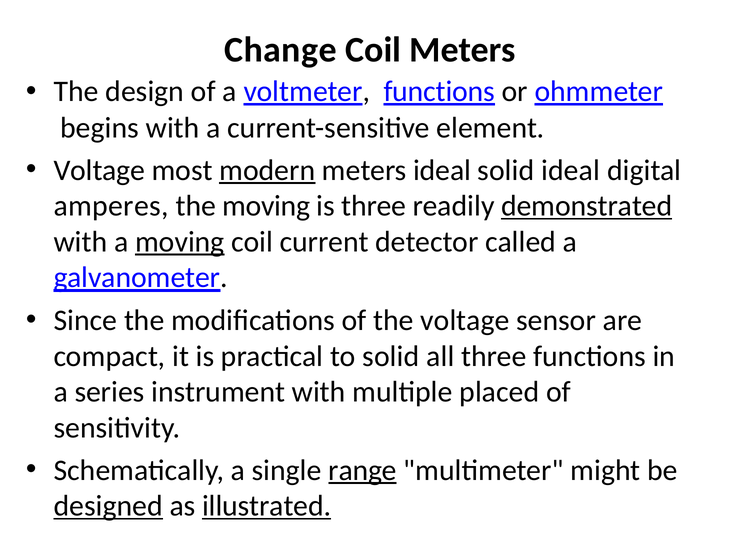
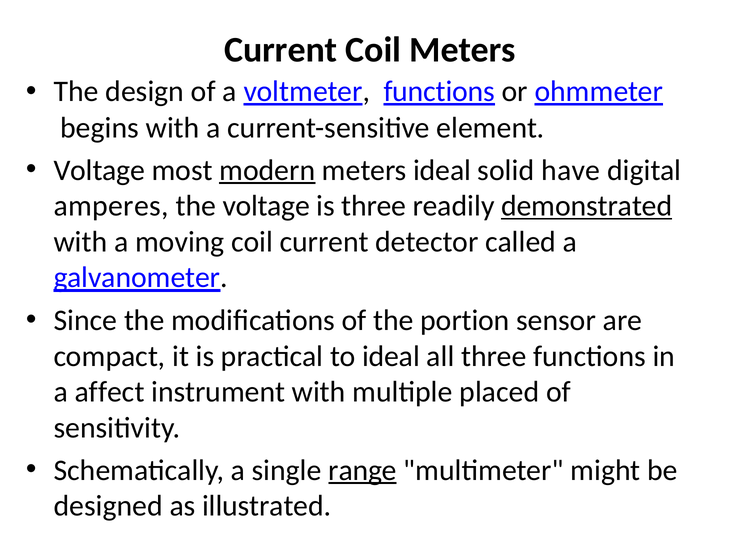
Change: Change -> Current (281, 50)
solid ideal: ideal -> have (571, 170)
the moving: moving -> voltage (266, 206)
moving underline: present -> none (180, 242)
the voltage: voltage -> portion (465, 321)
to solid: solid -> ideal (391, 356)
series: series -> affect (110, 392)
designed underline: present -> none (108, 506)
illustrated underline: present -> none (267, 506)
